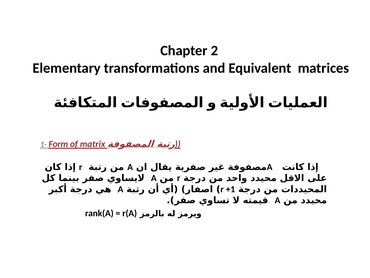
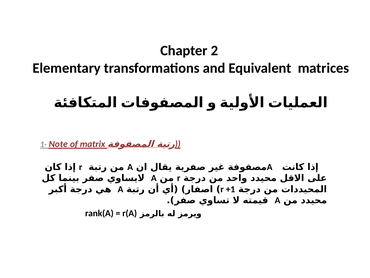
Form: Form -> Note (58, 144)
